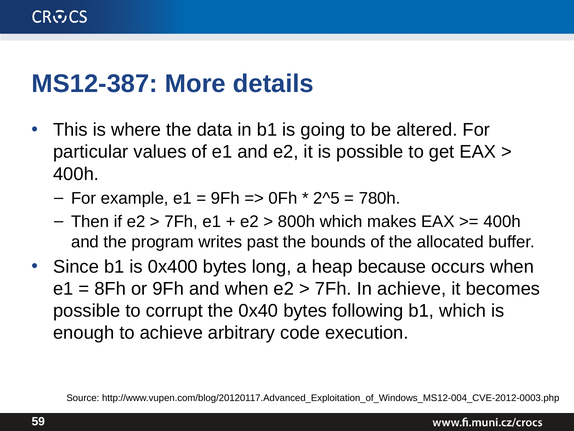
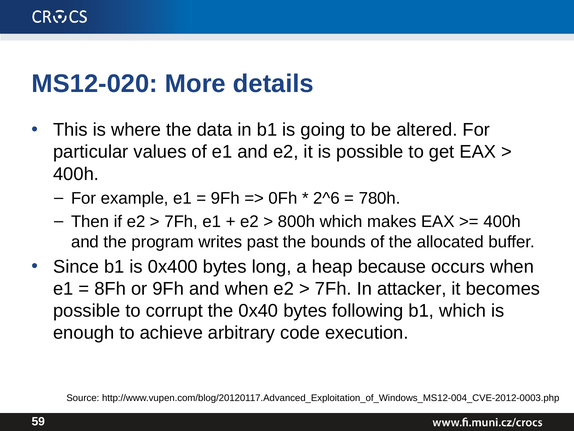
MS12-387: MS12-387 -> MS12-020 (95, 84)
2^5: 2^5 -> 2^6 (326, 198)
In achieve: achieve -> attacker (412, 288)
